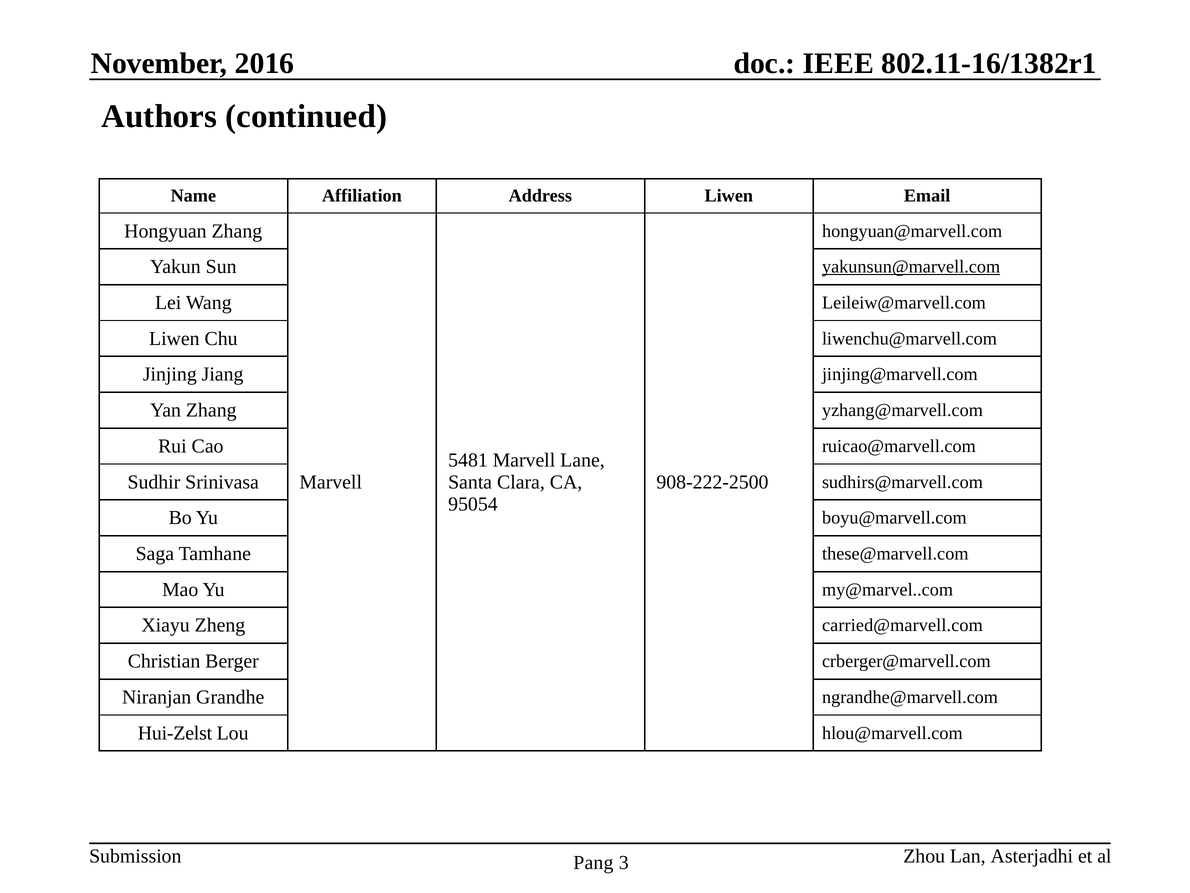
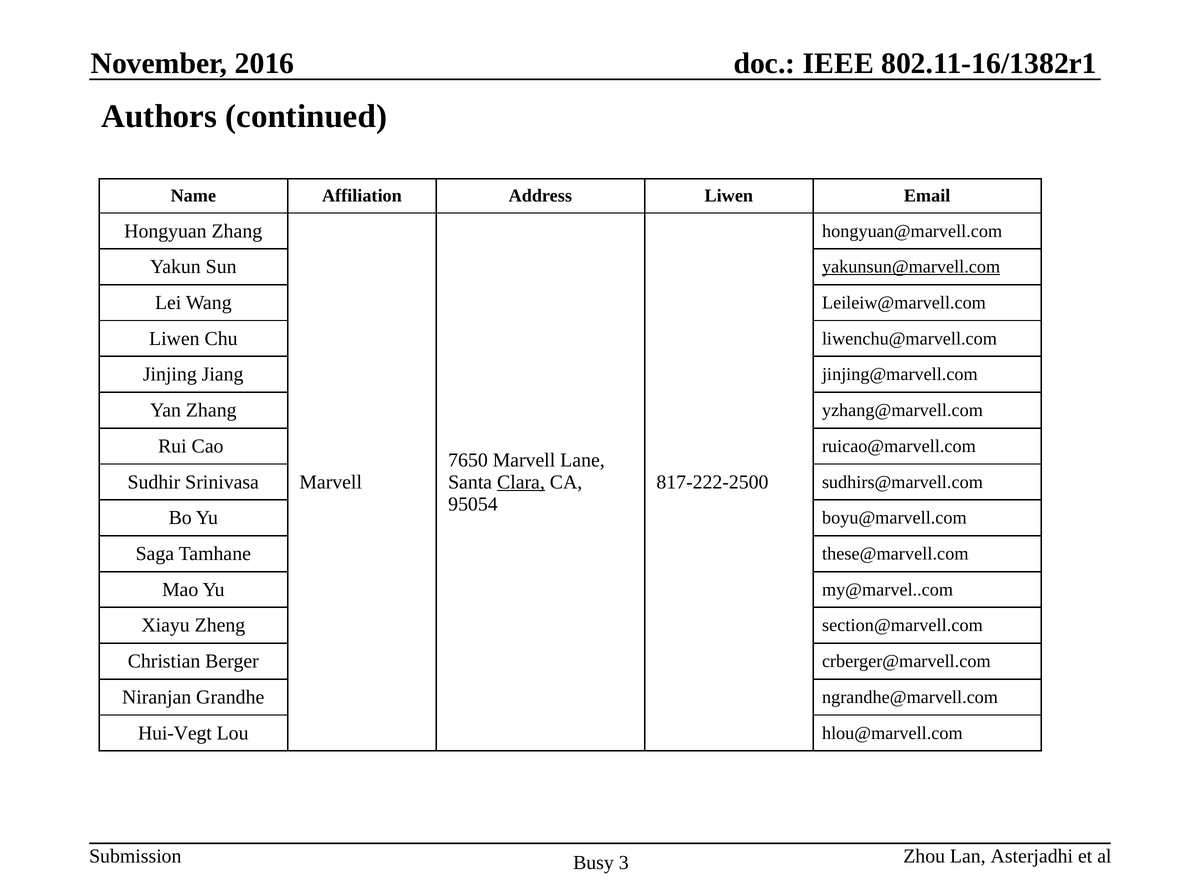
5481: 5481 -> 7650 (468, 460)
Clara underline: none -> present (521, 482)
908-222-2500: 908-222-2500 -> 817-222-2500 (712, 482)
carried@marvell.com: carried@marvell.com -> section@marvell.com (902, 625)
Hui-Zelst: Hui-Zelst -> Hui-Vegt (175, 733)
Pang: Pang -> Busy (594, 862)
